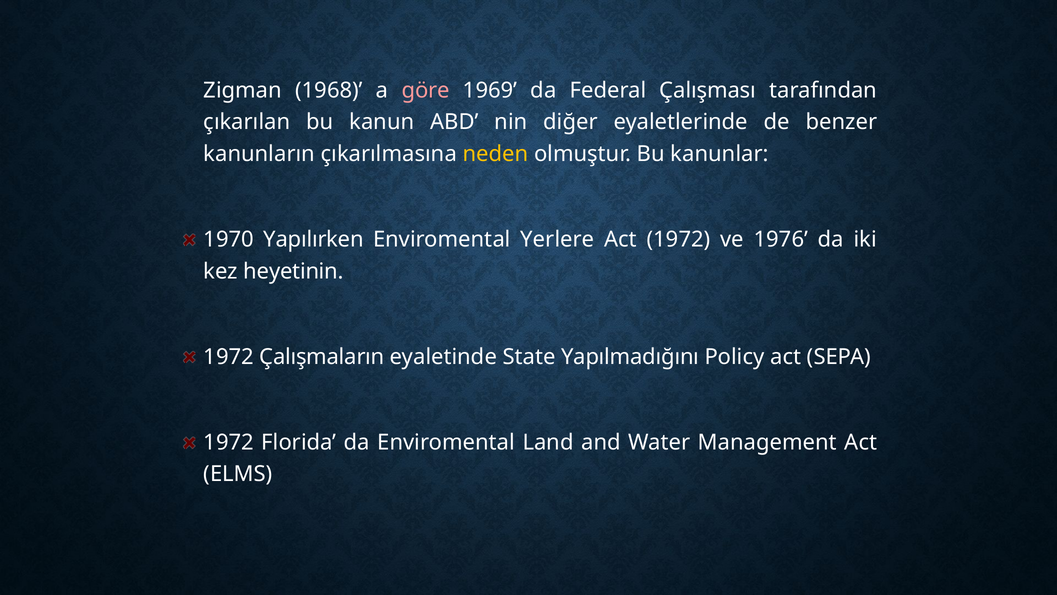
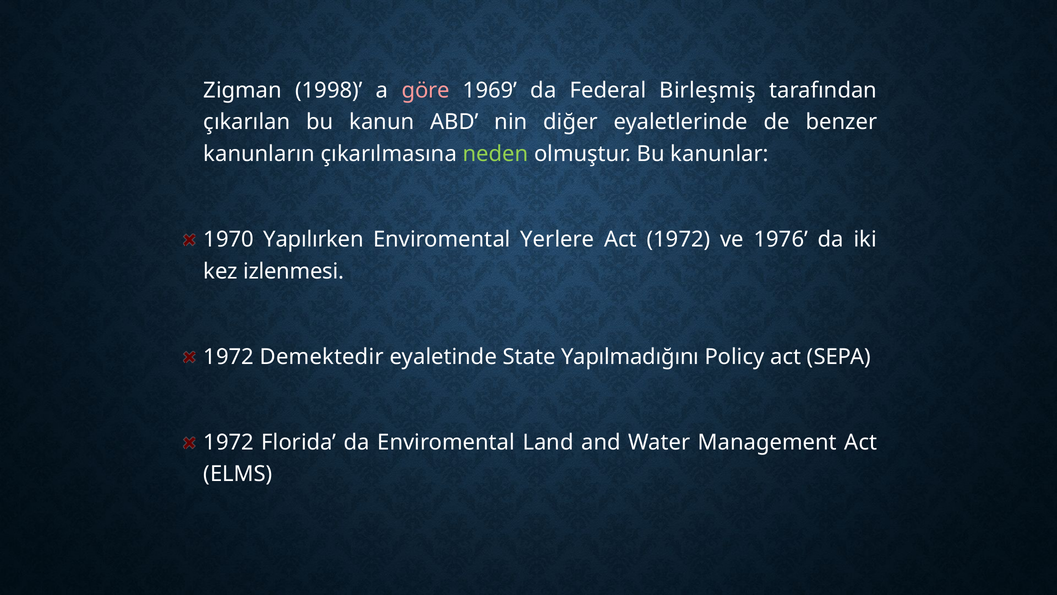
1968: 1968 -> 1998 (329, 90)
Çalışması: Çalışması -> Birleşmiş (708, 90)
neden colour: yellow -> light green (495, 154)
heyetinin: heyetinin -> izlenmesi (294, 271)
Çalışmaların: Çalışmaların -> Demektedir (322, 357)
